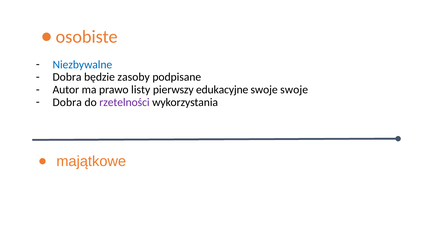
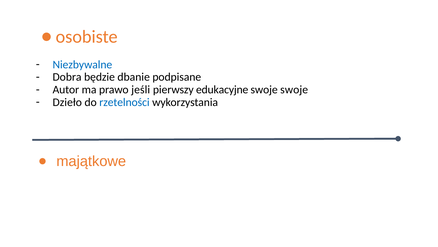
zasoby: zasoby -> dbanie (134, 77)
listy: listy -> jeśli (141, 89)
Dobra: Dobra -> Dzieło (67, 102)
rzetelności colour: purple -> blue (124, 102)
